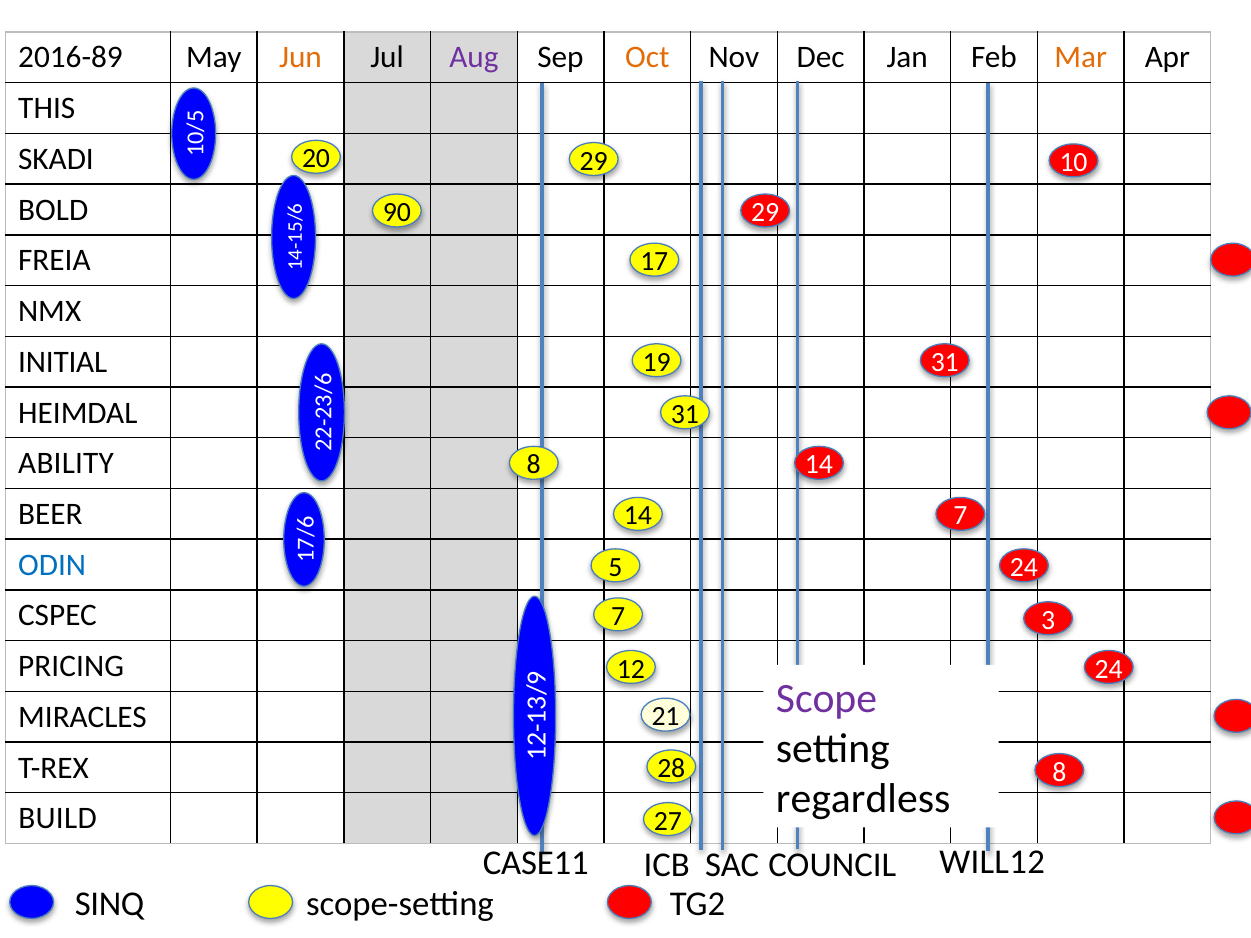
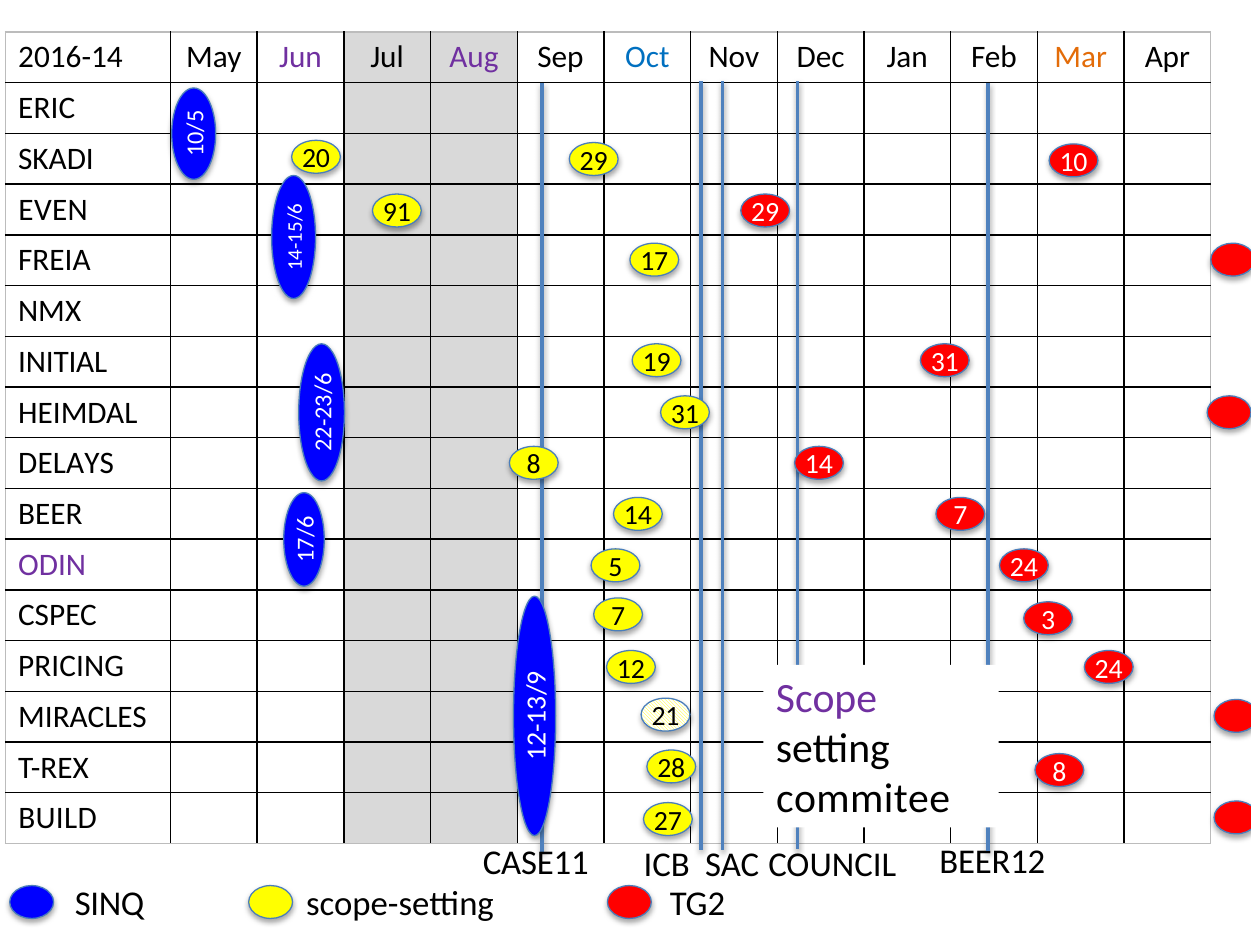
2016-89: 2016-89 -> 2016-14 (70, 58)
Jun colour: orange -> purple (301, 58)
Oct colour: orange -> blue (647, 58)
THIS: THIS -> ERIC (47, 108)
BOLD: BOLD -> EVEN (53, 210)
90: 90 -> 91 (397, 212)
ABILITY: ABILITY -> DELAYS (66, 464)
ODIN colour: blue -> purple (52, 565)
regardless: regardless -> commitee (863, 799)
WILL12: WILL12 -> BEER12 (992, 862)
